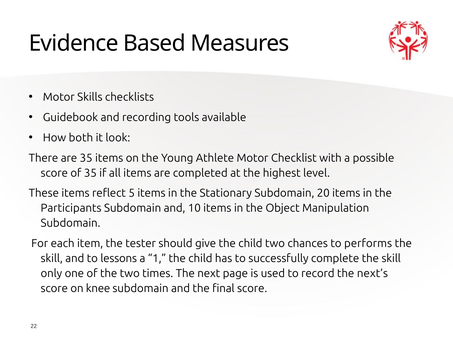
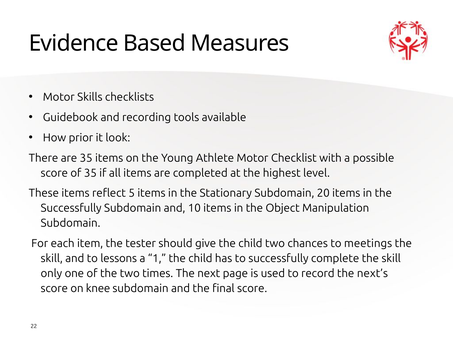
both: both -> prior (81, 138)
Participants: Participants -> Successfully (71, 208)
performs: performs -> meetings (368, 243)
